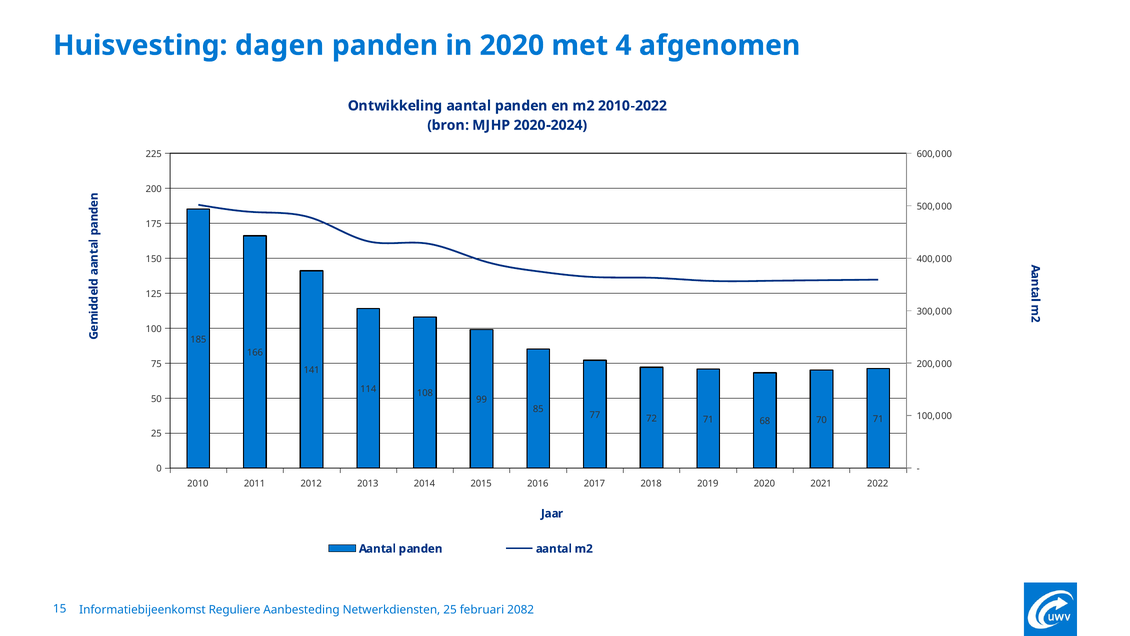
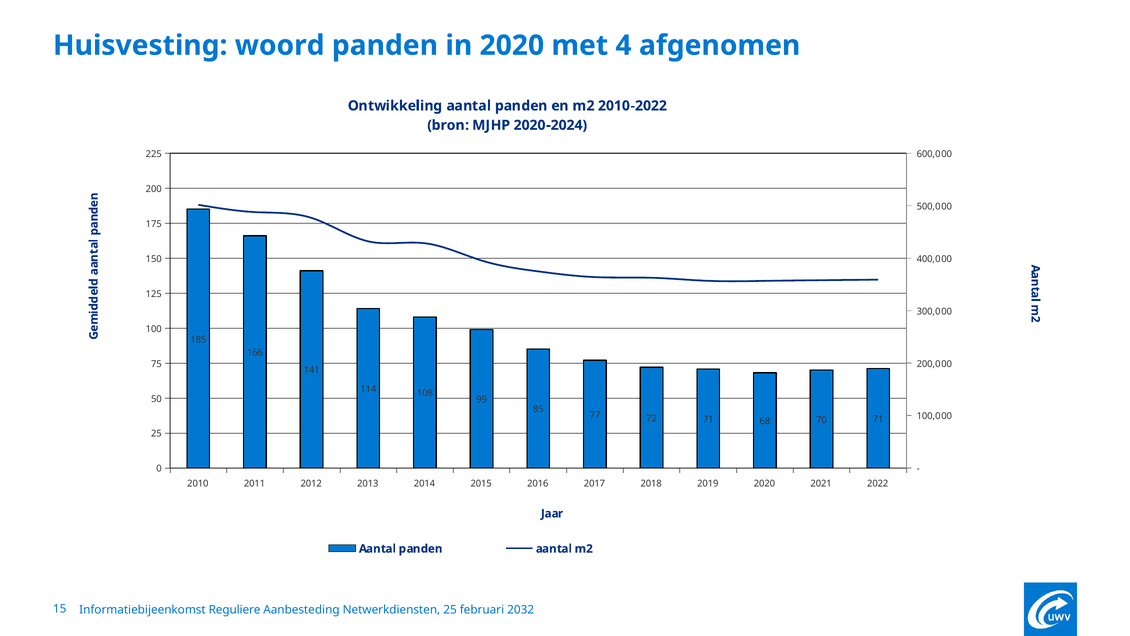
dagen: dagen -> woord (280, 45)
2082: 2082 -> 2032 (521, 610)
